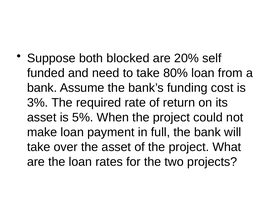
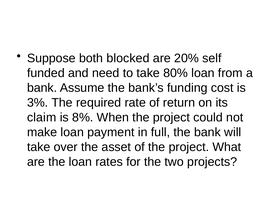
asset: asset -> claim (42, 117)
5%: 5% -> 8% (83, 117)
